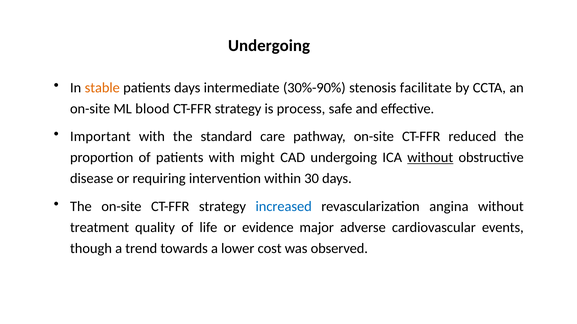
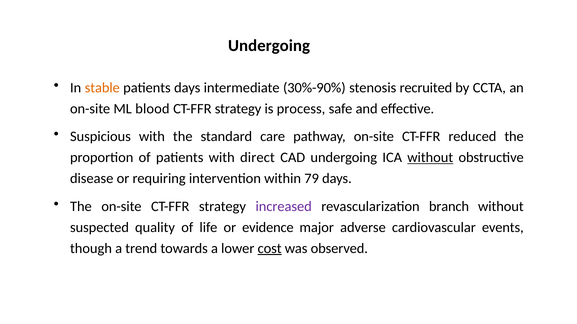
facilitate: facilitate -> recruited (426, 88)
Important: Important -> Suspicious (100, 137)
might: might -> direct (257, 158)
30: 30 -> 79 (312, 179)
increased colour: blue -> purple (284, 207)
angina: angina -> branch (449, 207)
treatment: treatment -> suspected (99, 228)
cost underline: none -> present (270, 249)
